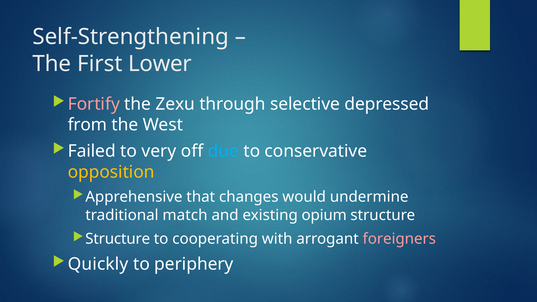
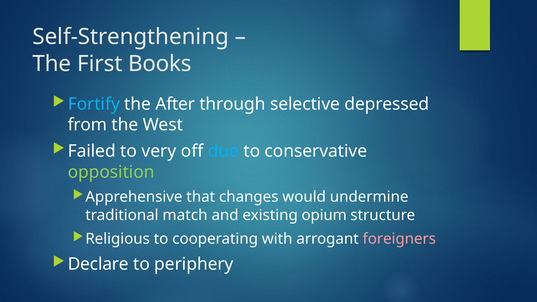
Lower: Lower -> Books (160, 64)
Fortify colour: pink -> light blue (94, 104)
Zexu: Zexu -> After (175, 104)
opposition colour: yellow -> light green (111, 172)
Structure: Structure -> Religious (118, 239)
Quickly: Quickly -> Declare (98, 264)
